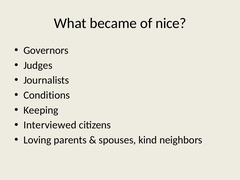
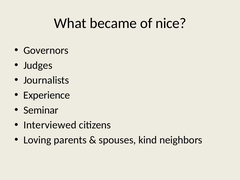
Conditions: Conditions -> Experience (47, 95)
Keeping: Keeping -> Seminar (41, 110)
